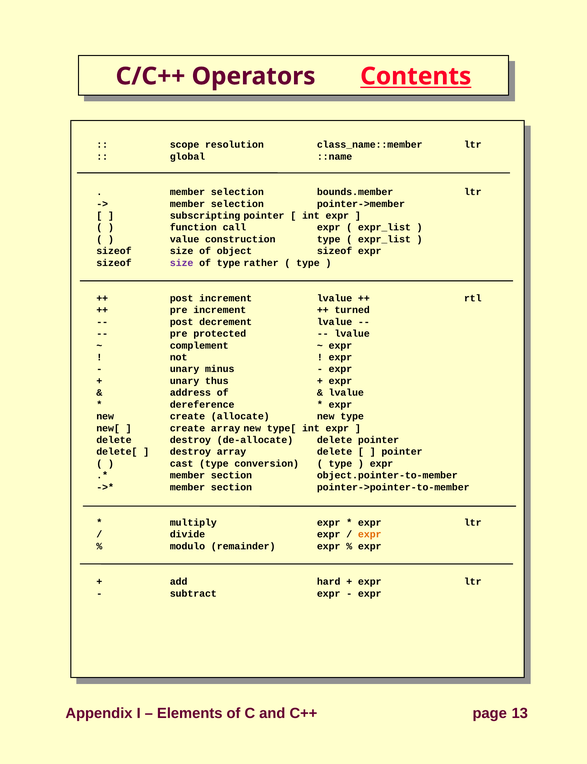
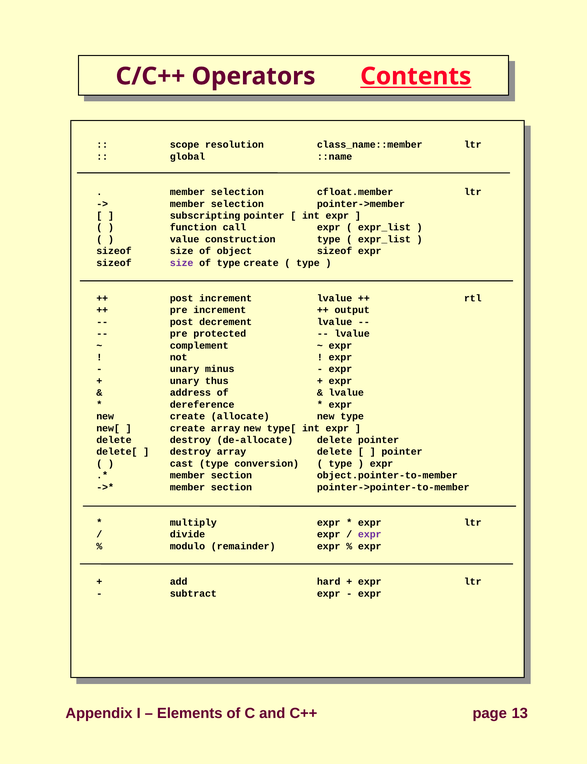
bounds.member: bounds.member -> cfloat.member (355, 192)
type rather: rather -> create (261, 263)
turned: turned -> output (352, 310)
expr colour: orange -> purple (370, 534)
